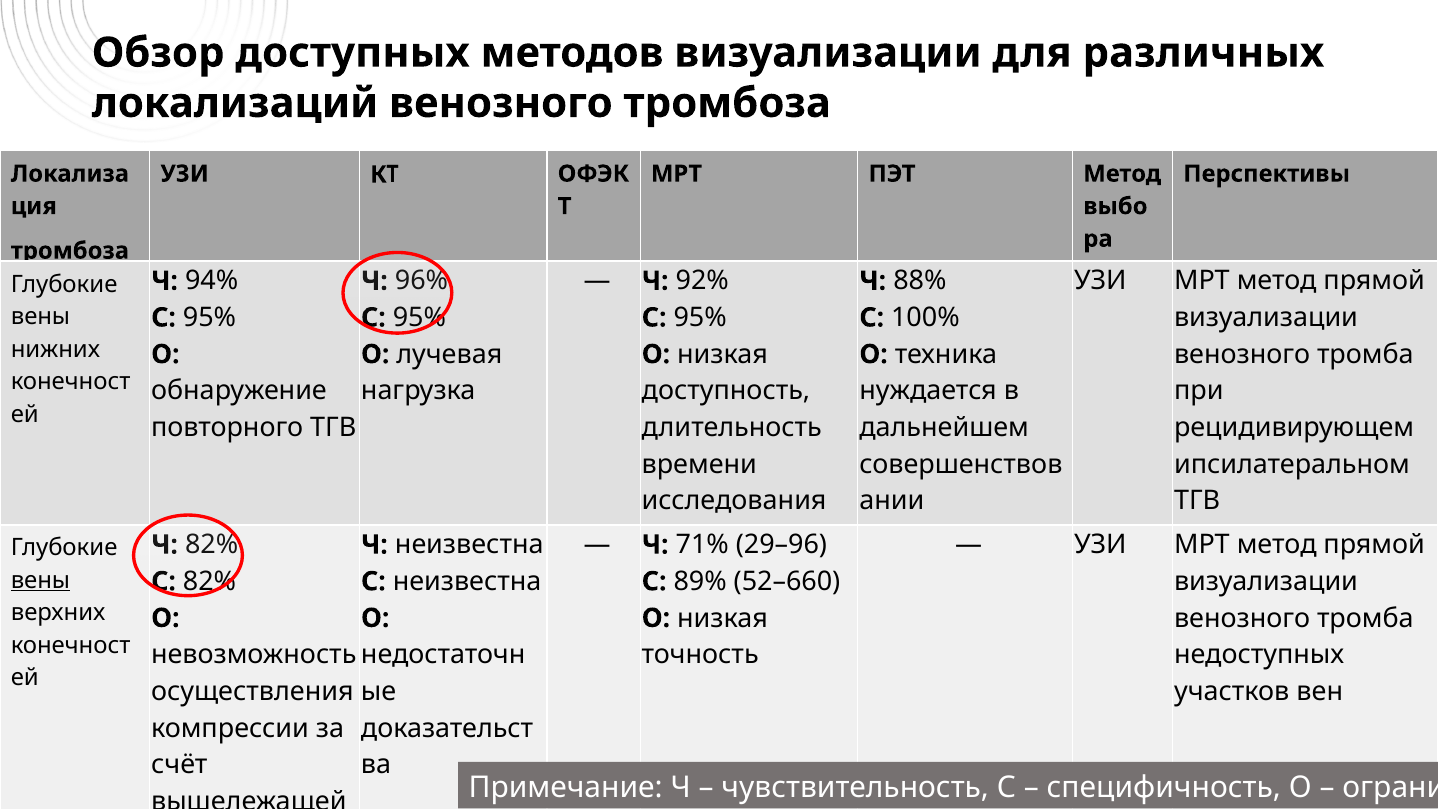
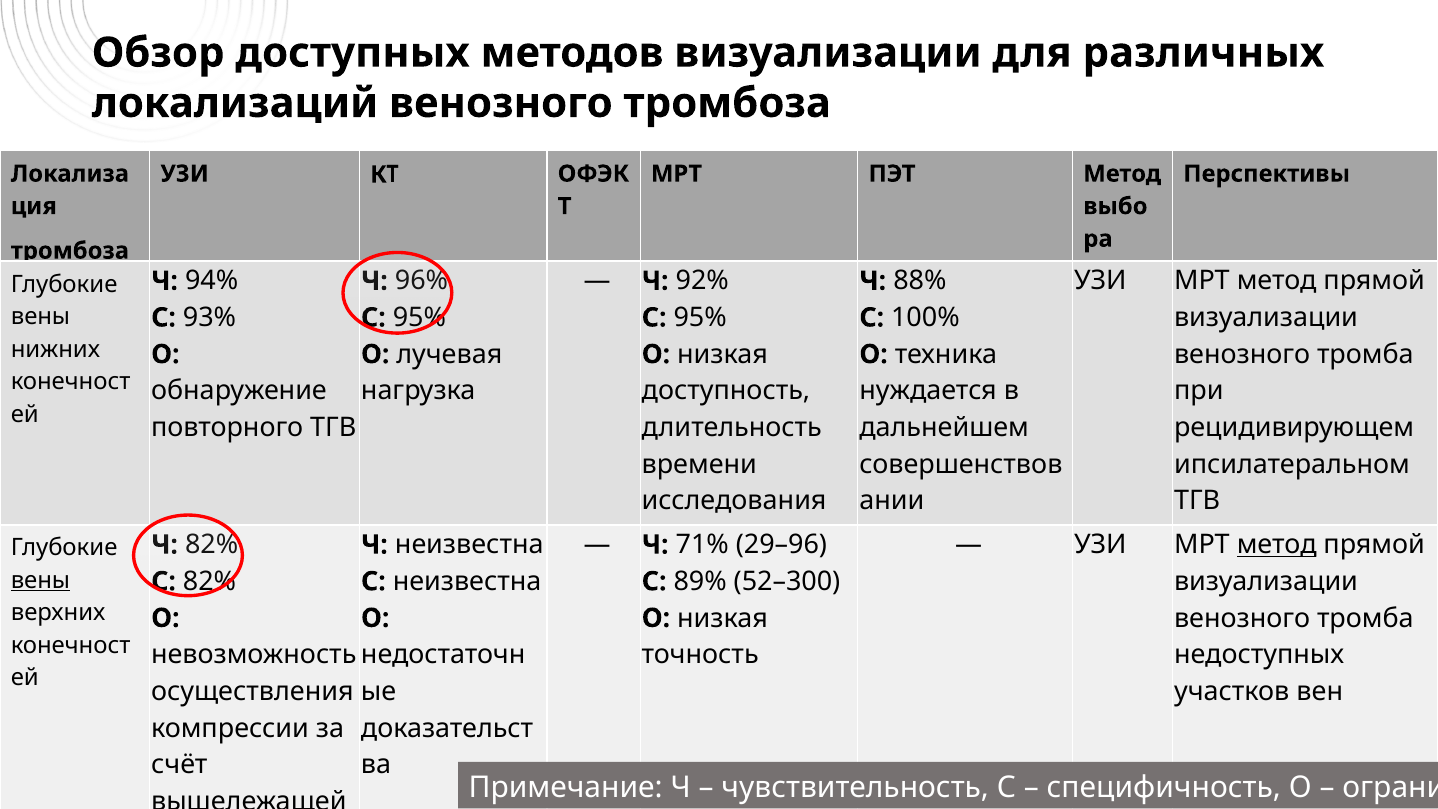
95%: 95% -> 93% (210, 318)
метод underline: none -> present (1277, 545)
52–660: 52–660 -> 52–300 (787, 581)
